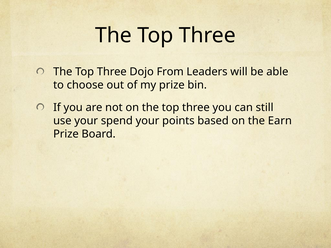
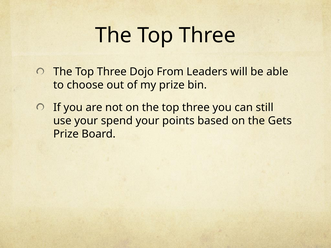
Earn: Earn -> Gets (280, 121)
